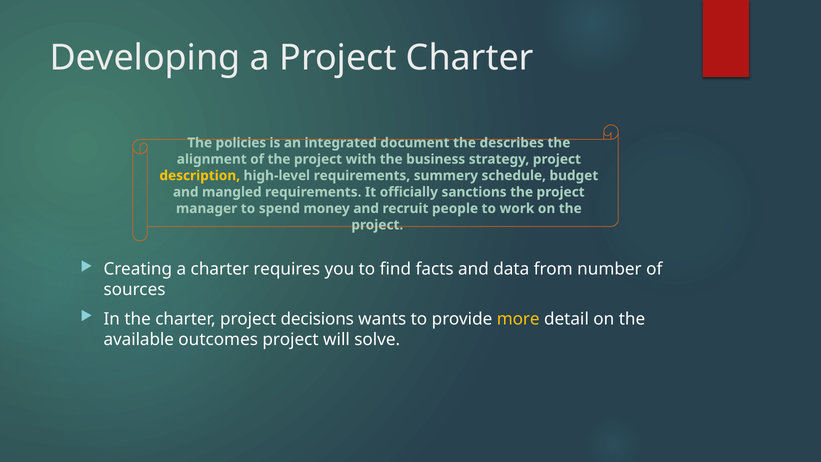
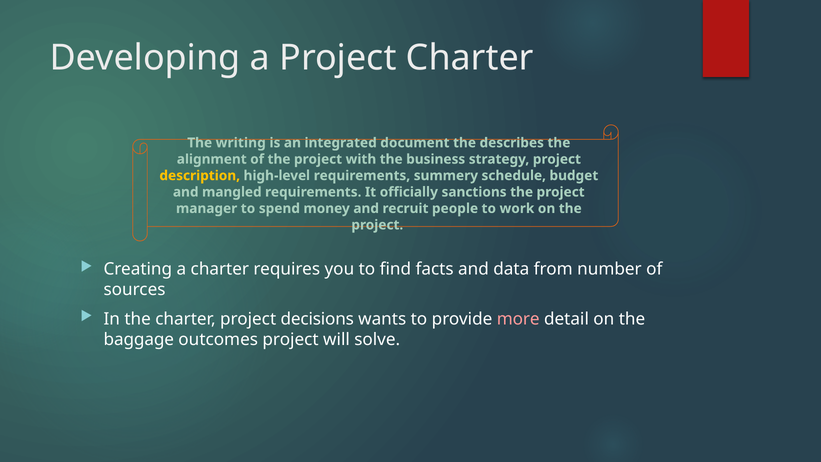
policies: policies -> writing (241, 143)
more colour: yellow -> pink (518, 319)
available: available -> baggage (139, 339)
